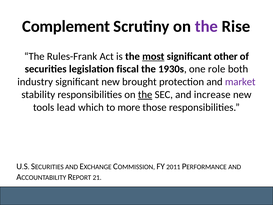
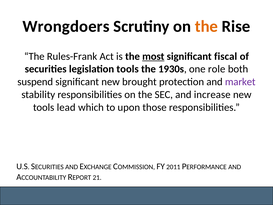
Complement: Complement -> Wrongdoers (66, 26)
the colour: purple -> orange (206, 26)
other: other -> fiscal (226, 56)
legislation fiscal: fiscal -> tools (128, 69)
industry: industry -> suspend (35, 82)
the underline: present -> none (145, 94)
more: more -> upon (129, 107)
